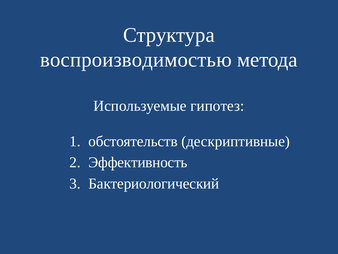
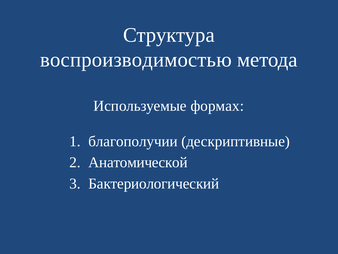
гипотез: гипотез -> формах (217, 106)
обстоятельств: обстоятельств -> благополучии (133, 141)
Эффективность: Эффективность -> Анатомической (138, 162)
